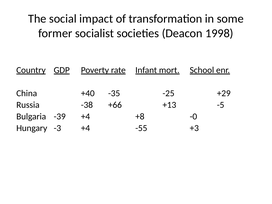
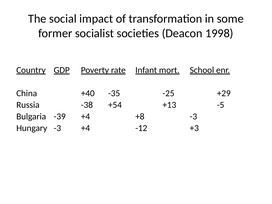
+66: +66 -> +54 (115, 105)
+8 -0: -0 -> -3 (193, 117)
-55: -55 -> -12 (141, 128)
